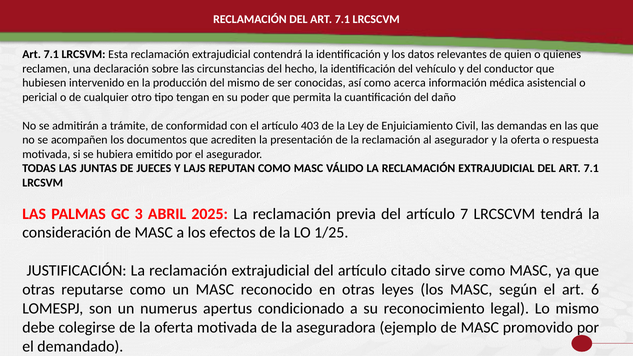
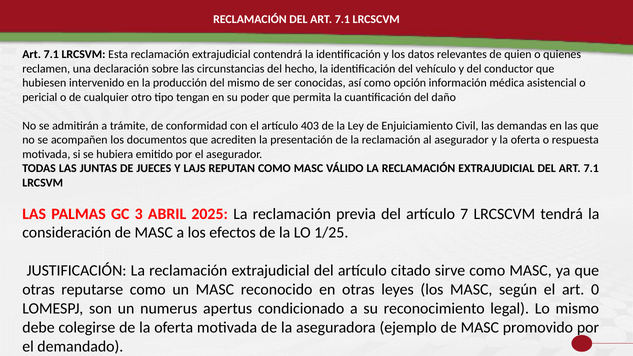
acerca: acerca -> opción (410, 83)
6: 6 -> 0 (595, 290)
